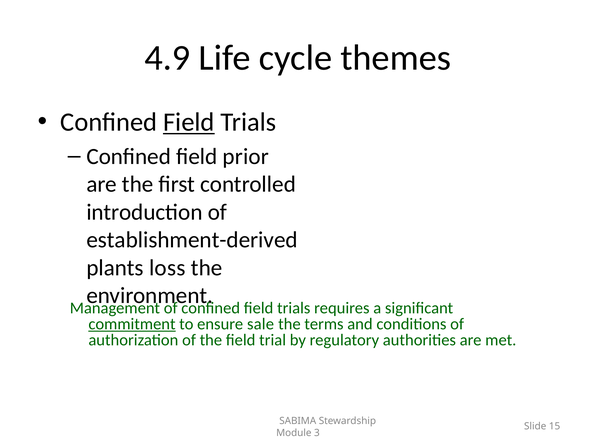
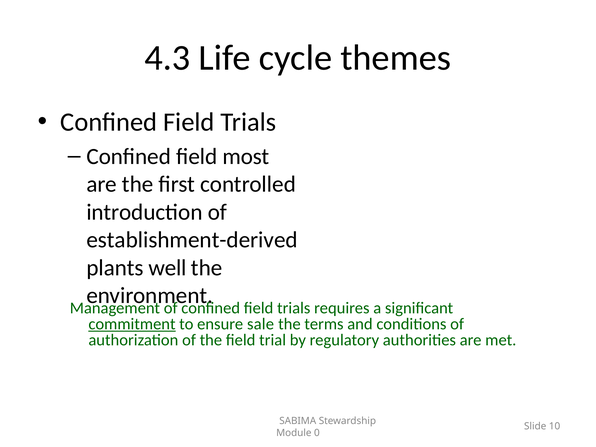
4.9: 4.9 -> 4.3 (167, 58)
Field underline: present -> none (189, 122)
prior: prior -> most (246, 156)
loss: loss -> well (167, 268)
15: 15 -> 10 (555, 426)
3: 3 -> 0 (317, 433)
